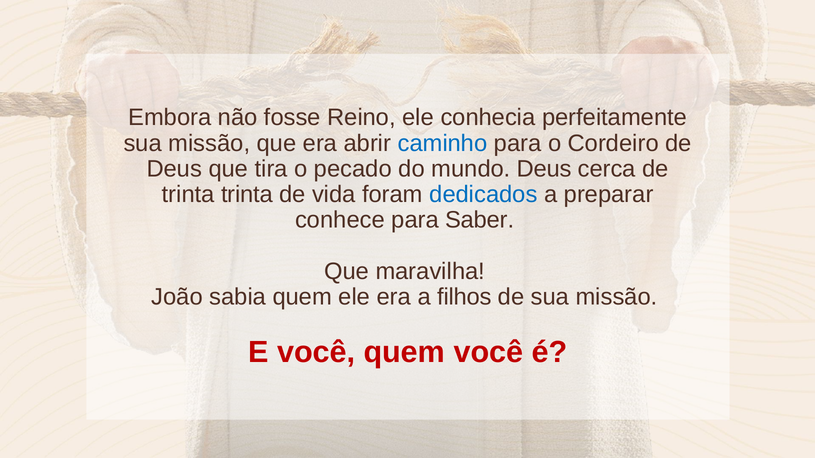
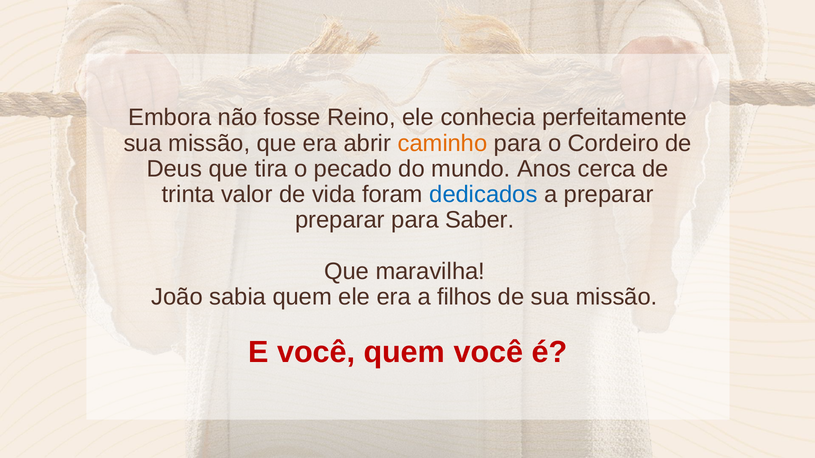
caminho colour: blue -> orange (443, 143)
mundo Deus: Deus -> Anos (544, 169)
trinta trinta: trinta -> valor (247, 195)
conhece: conhece -> preparar (340, 220)
